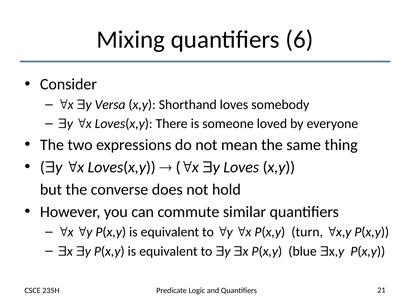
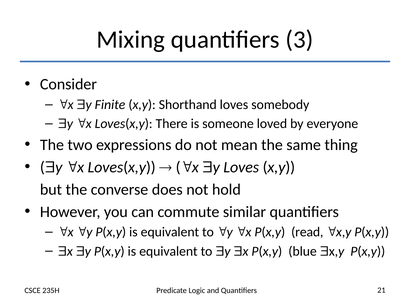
6: 6 -> 3 (299, 40)
Versa: Versa -> Finite (110, 105)
turn: turn -> read (307, 232)
